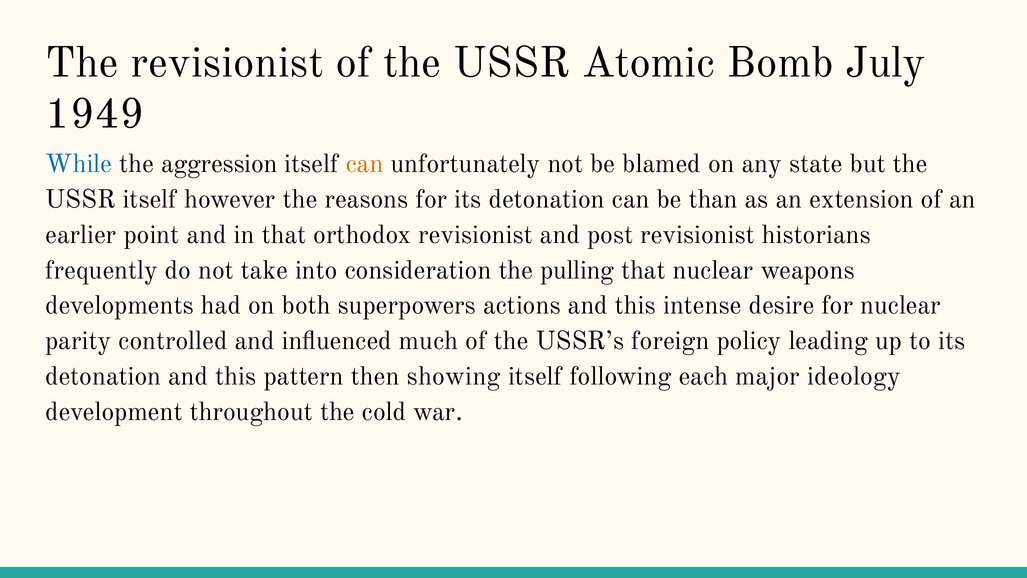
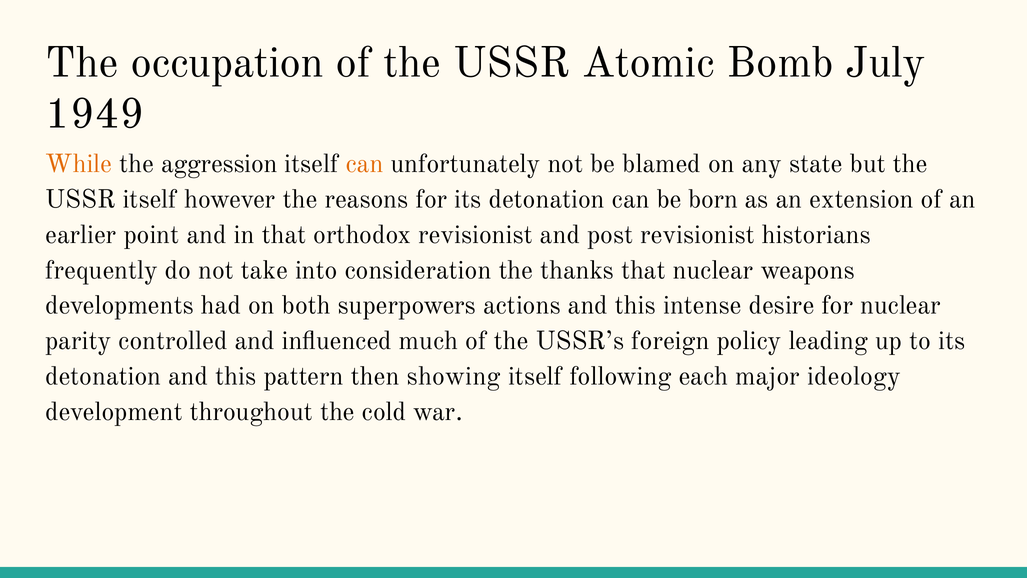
The revisionist: revisionist -> occupation (227, 62)
While colour: blue -> orange (79, 164)
than: than -> born (713, 199)
pulling: pulling -> thanks (577, 270)
